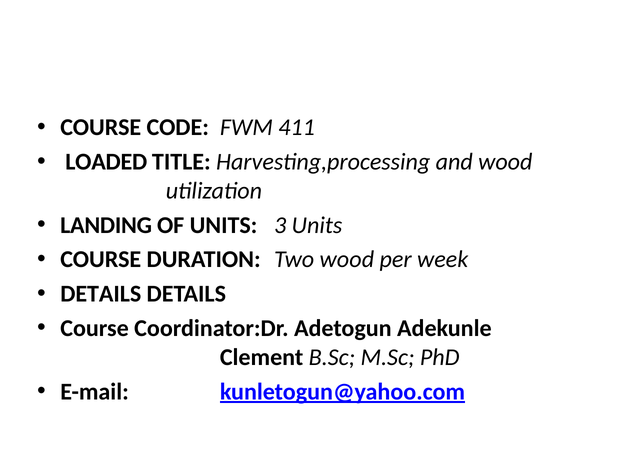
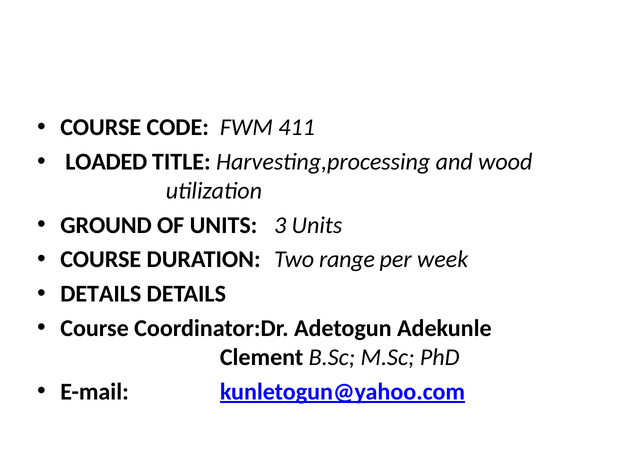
LANDING: LANDING -> GROUND (106, 225)
Two wood: wood -> range (347, 260)
